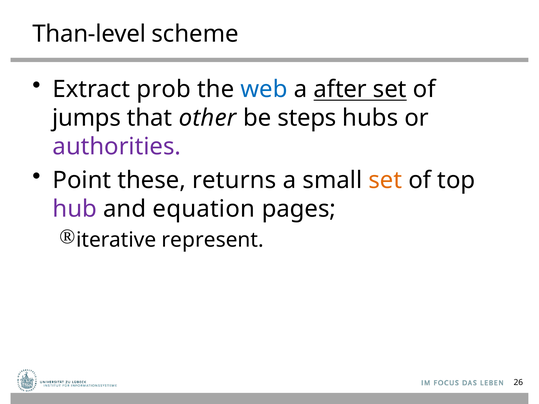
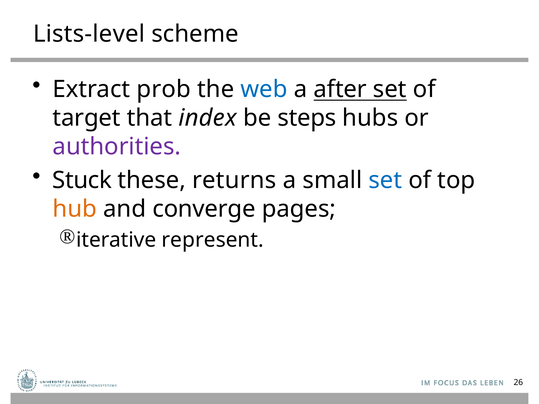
Than-level: Than-level -> Lists-level (89, 34)
jumps: jumps -> target (87, 118)
other: other -> index (208, 118)
Point: Point -> Stuck (82, 180)
set colour: orange -> blue (385, 180)
hub colour: purple -> orange (75, 209)
equation: equation -> converge (204, 209)
